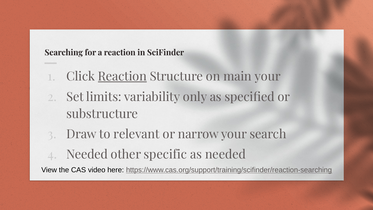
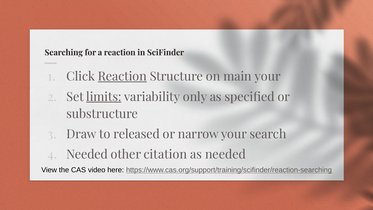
limits underline: none -> present (104, 97)
relevant: relevant -> released (137, 134)
specific: specific -> citation (165, 154)
